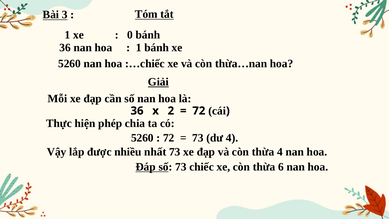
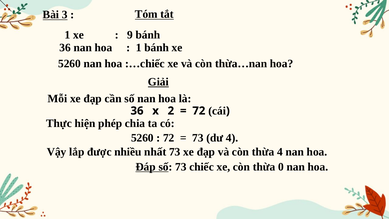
0: 0 -> 9 (130, 35)
6: 6 -> 0 (281, 167)
